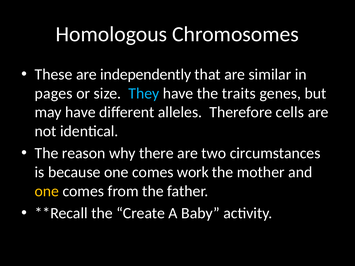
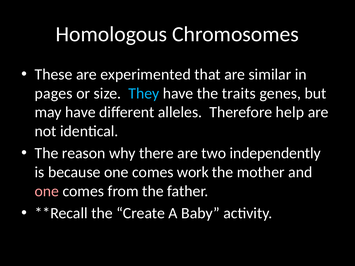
independently: independently -> experimented (146, 74)
cells: cells -> help (290, 112)
circumstances: circumstances -> independently (275, 153)
one colour: yellow -> pink (47, 191)
